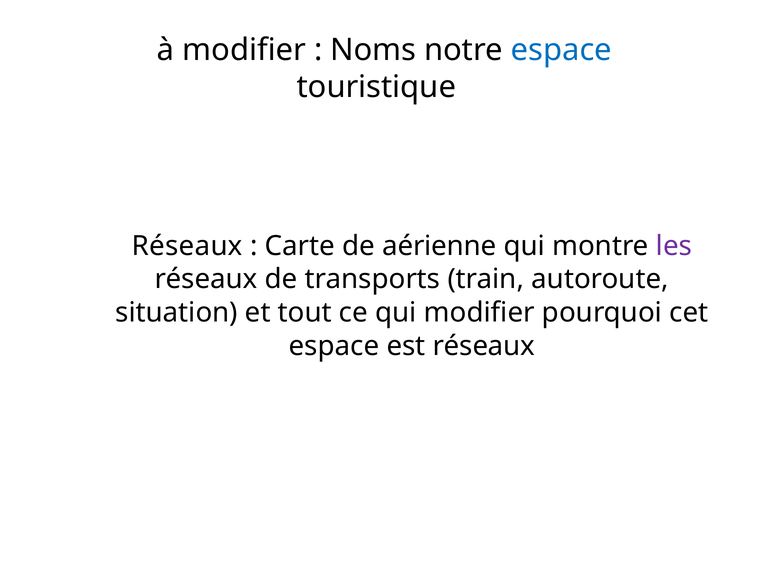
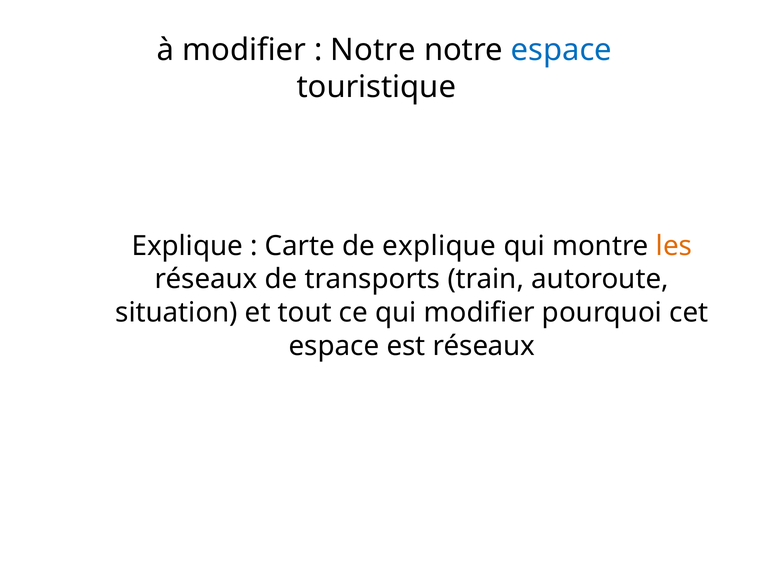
Noms: Noms -> Notre (373, 50)
Réseaux: Réseaux -> Explique (187, 246)
de aérienne: aérienne -> explique (439, 246)
les colour: purple -> orange (674, 246)
